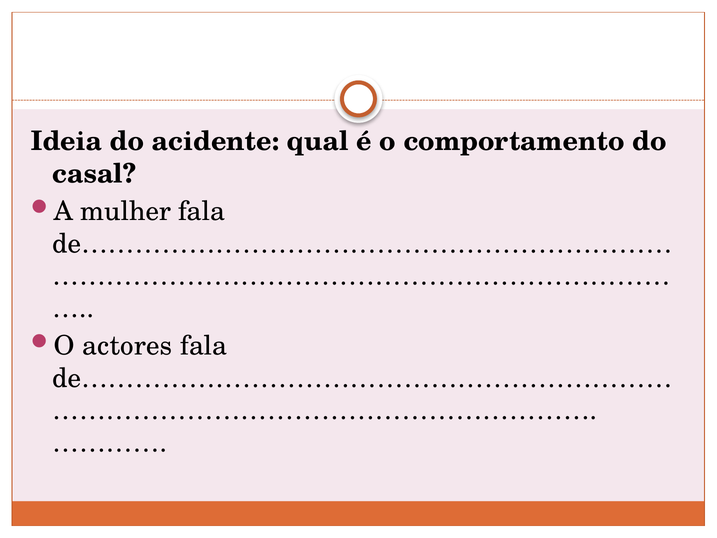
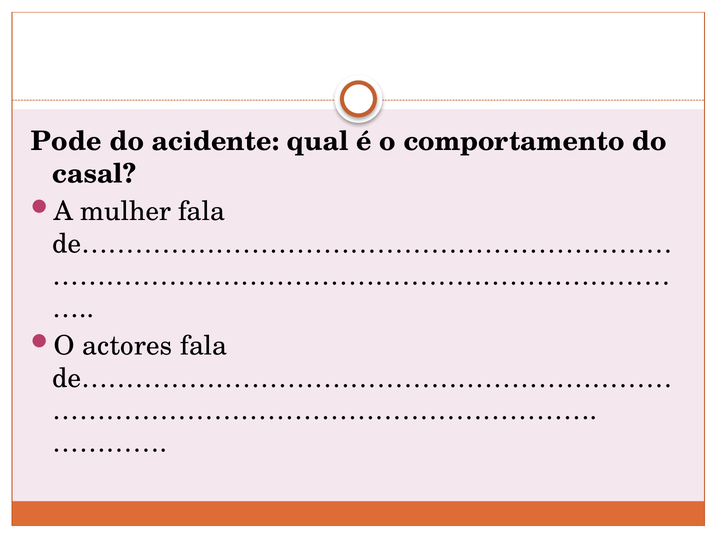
Ideia: Ideia -> Pode (66, 141)
